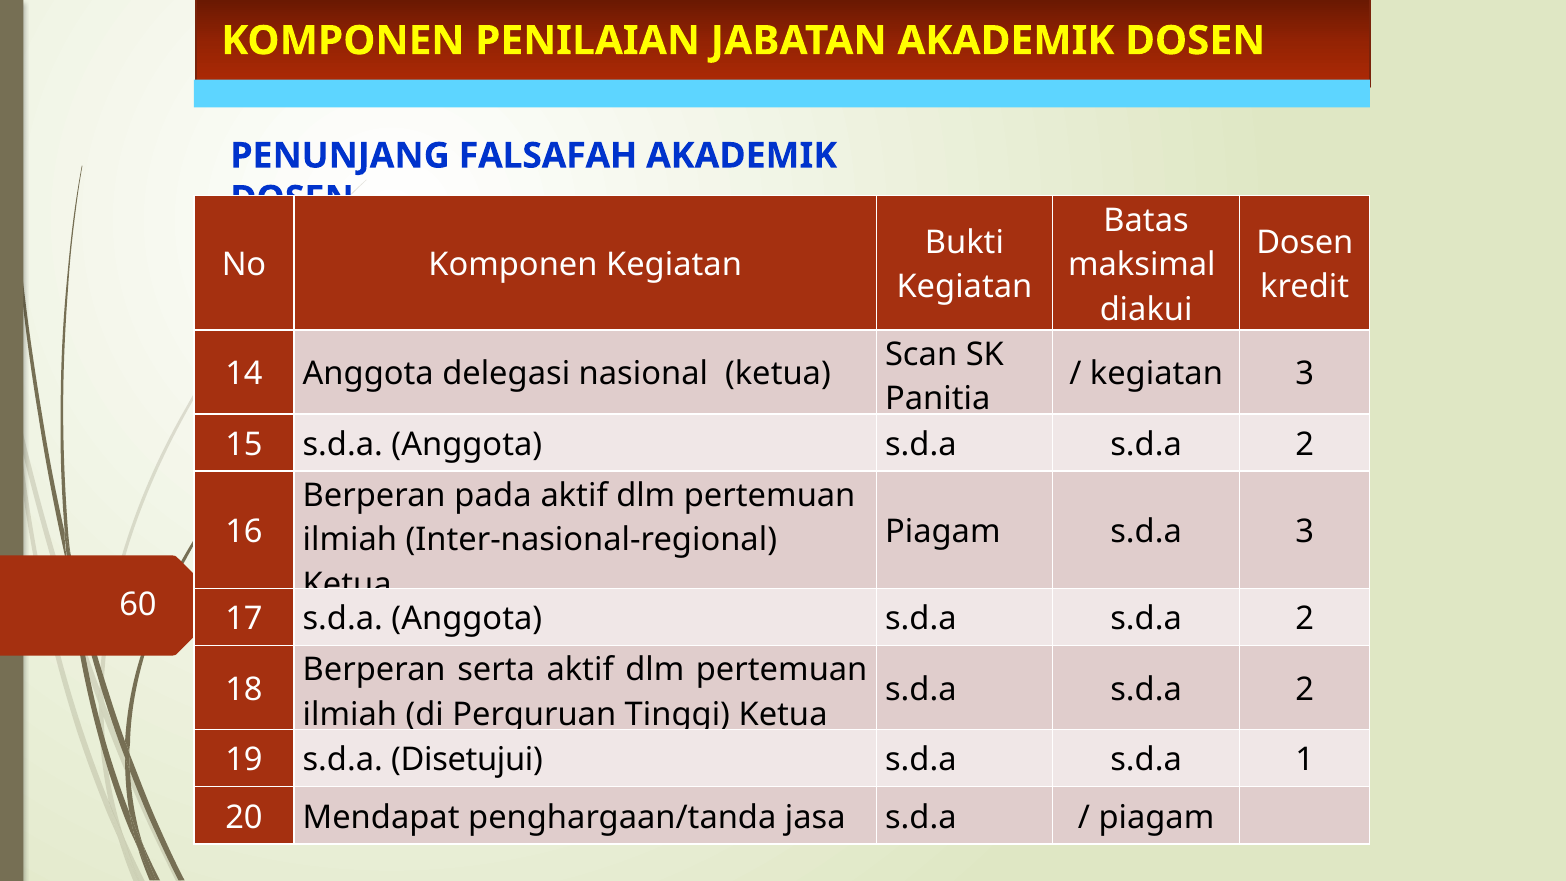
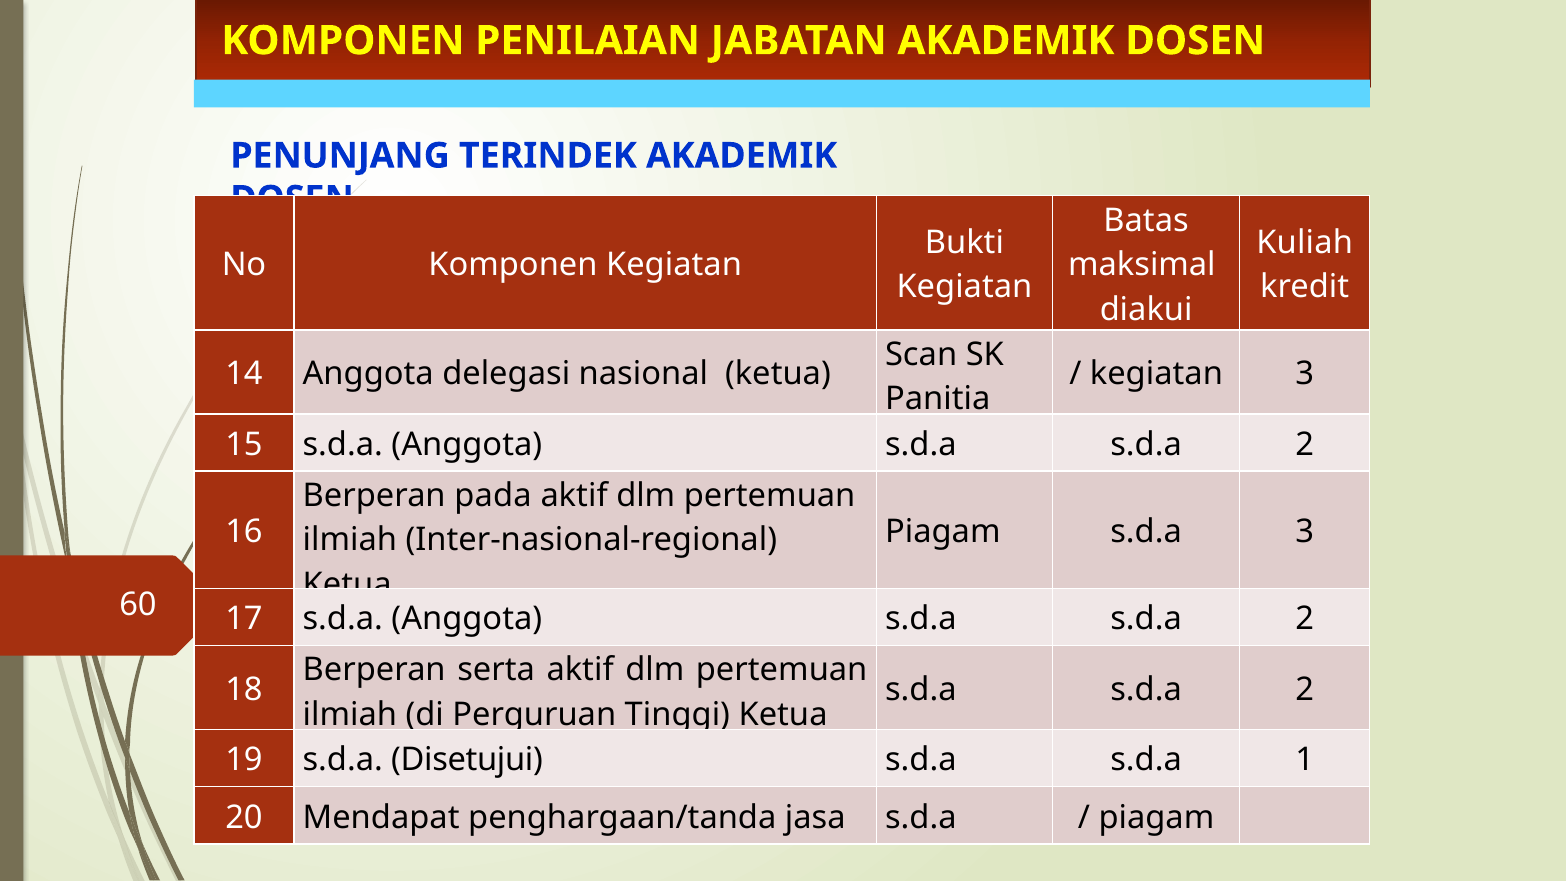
FALSAFAH: FALSAFAH -> TERINDEK (548, 156)
Dosen: Dosen -> Kuliah (1305, 243)
